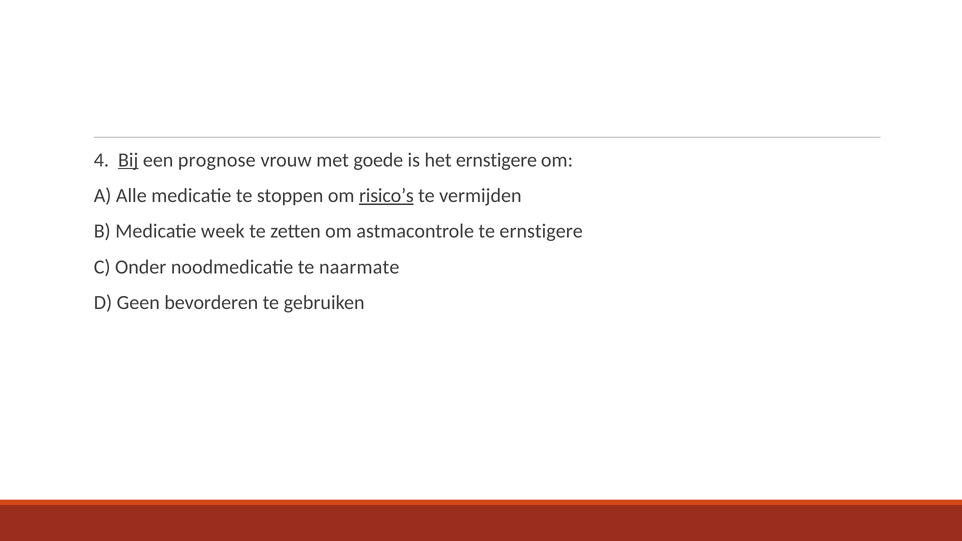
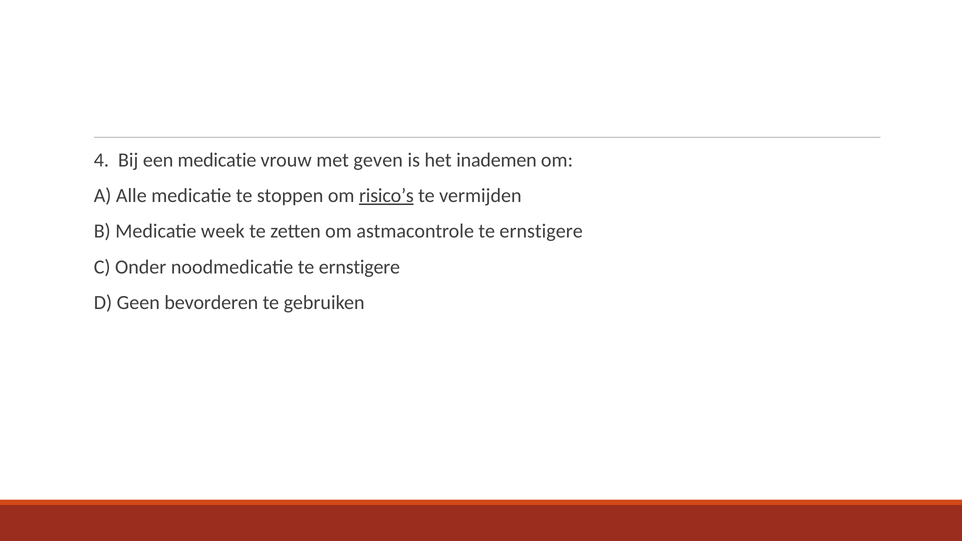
Bij underline: present -> none (128, 160)
een prognose: prognose -> medicatie (217, 160)
goede: goede -> geven (378, 160)
het ernstigere: ernstigere -> inademen (496, 160)
noodmedicatie te naarmate: naarmate -> ernstigere (359, 267)
